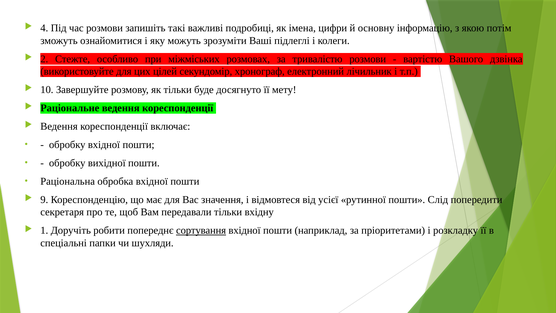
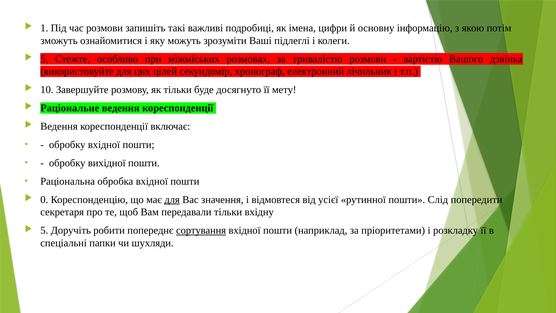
4: 4 -> 1 (44, 28)
2: 2 -> 5 (44, 59)
9: 9 -> 0 (44, 199)
для underline: none -> present (172, 199)
1: 1 -> 5 (44, 230)
